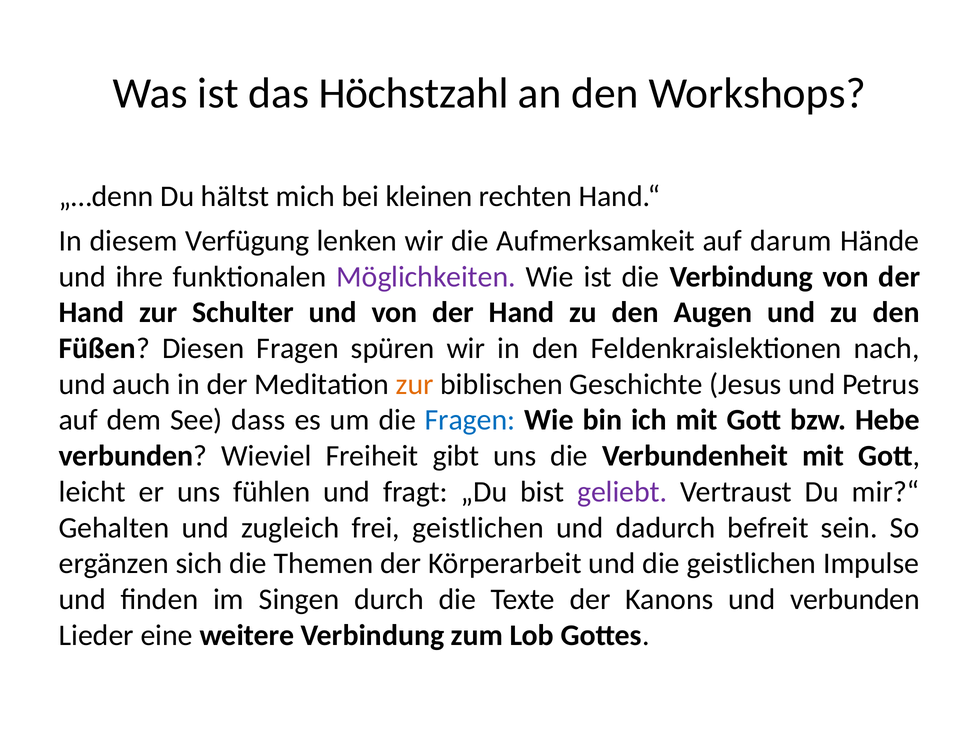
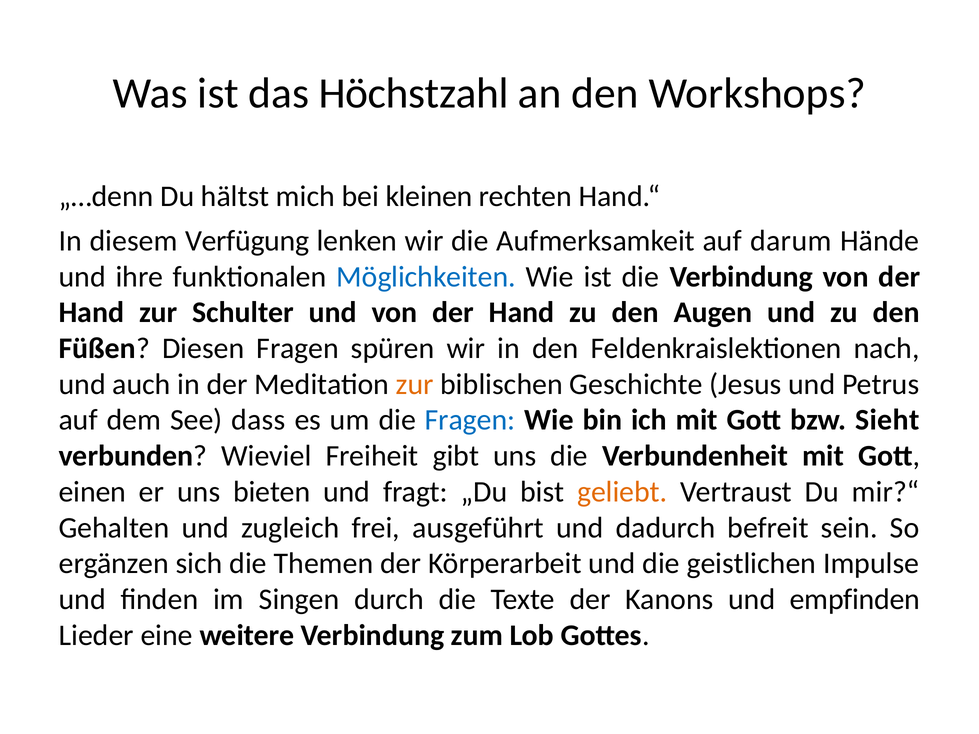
Möglichkeiten colour: purple -> blue (426, 277)
Hebe: Hebe -> Sieht (887, 420)
leicht: leicht -> einen (92, 492)
fühlen: fühlen -> bieten (272, 492)
geliebt colour: purple -> orange (622, 492)
frei geistlichen: geistlichen -> ausgeführt (478, 528)
und verbunden: verbunden -> empfinden (855, 600)
